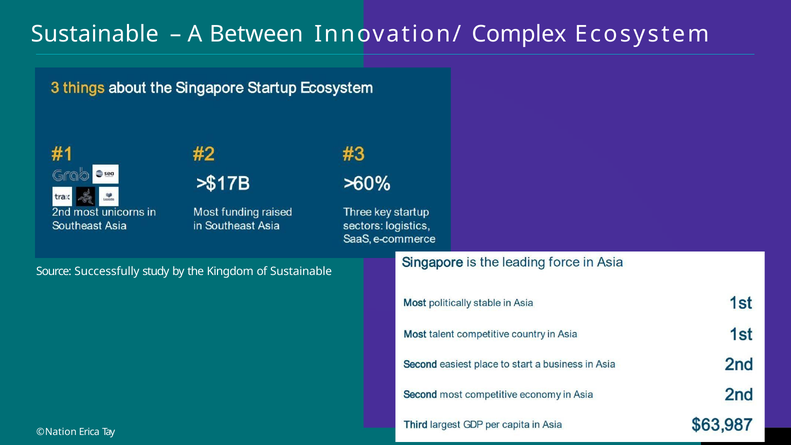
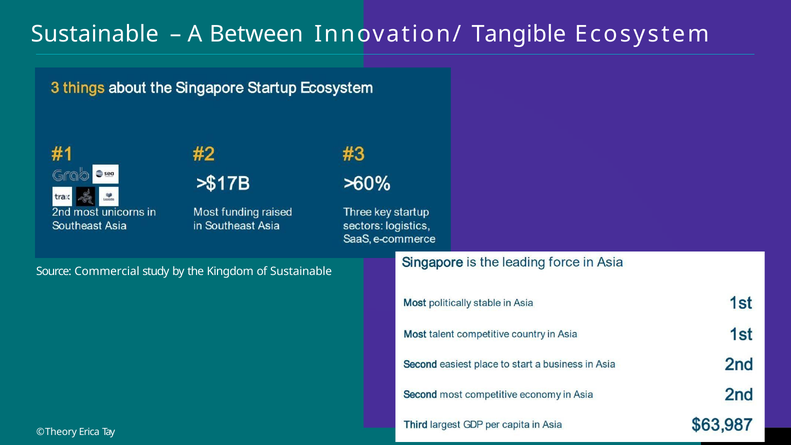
Complex: Complex -> Tangible (519, 34)
Successfully: Successfully -> Commercial (107, 272)
Nation: Nation -> Theory (61, 432)
